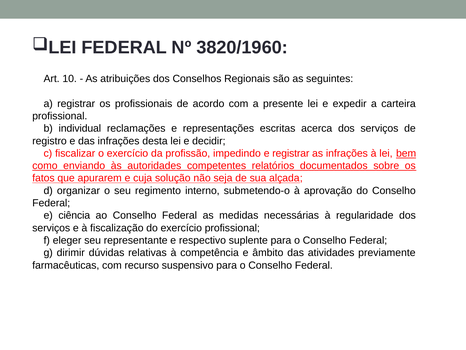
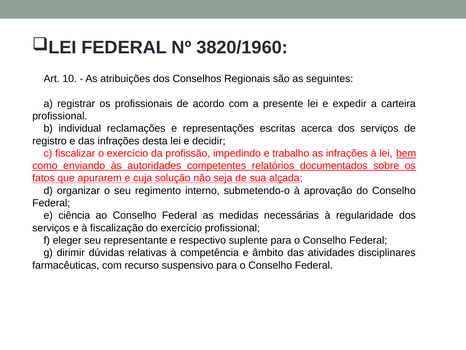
e registrar: registrar -> trabalho (291, 153)
previamente: previamente -> disciplinares (387, 253)
